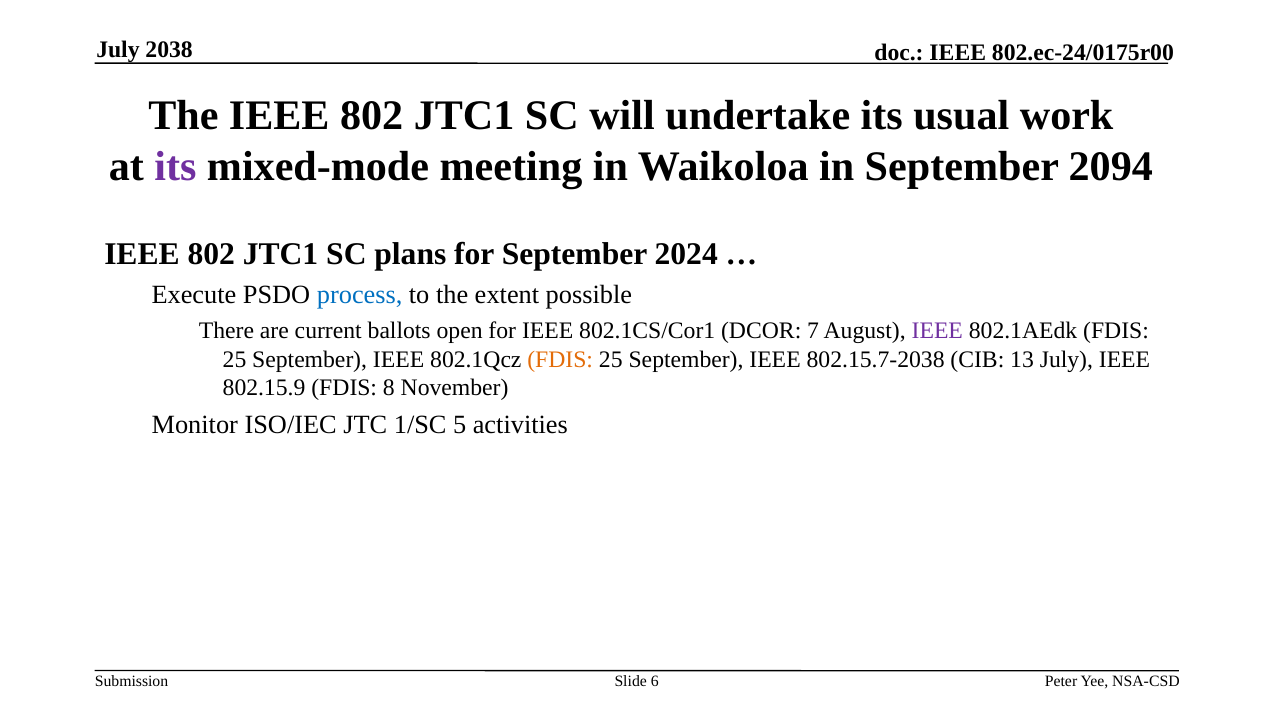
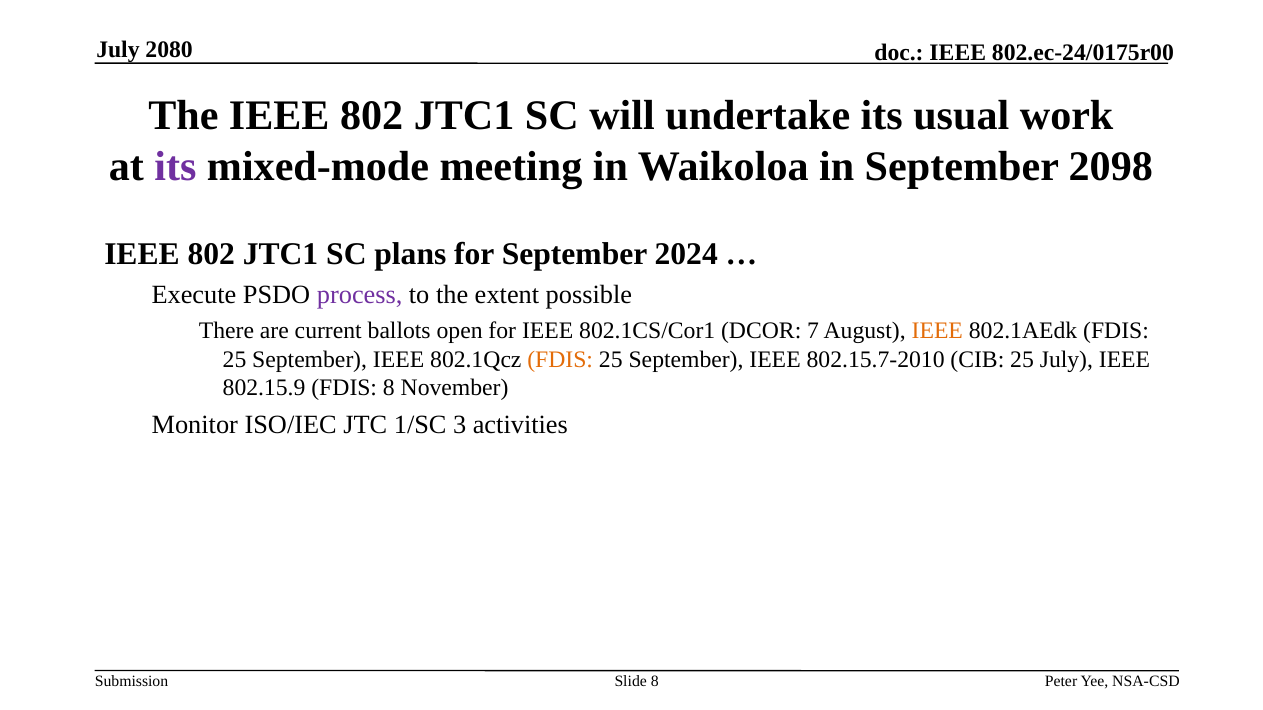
2038: 2038 -> 2080 (169, 50)
2094: 2094 -> 2098 (1111, 166)
process colour: blue -> purple (360, 295)
IEEE colour: purple -> orange (937, 331)
802.15.7-2038: 802.15.7-2038 -> 802.15.7-2010 (876, 359)
CIB 13: 13 -> 25 (1022, 359)
5: 5 -> 3 (460, 425)
Slide 6: 6 -> 8 (655, 681)
